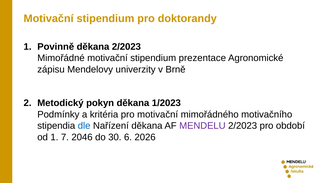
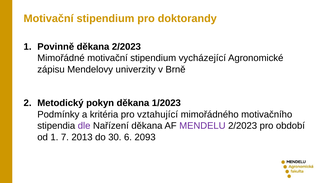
prezentace: prezentace -> vycházející (202, 58)
pro motivační: motivační -> vztahující (158, 114)
dle colour: blue -> purple (84, 126)
2046: 2046 -> 2013 (82, 137)
2026: 2026 -> 2093 (145, 137)
